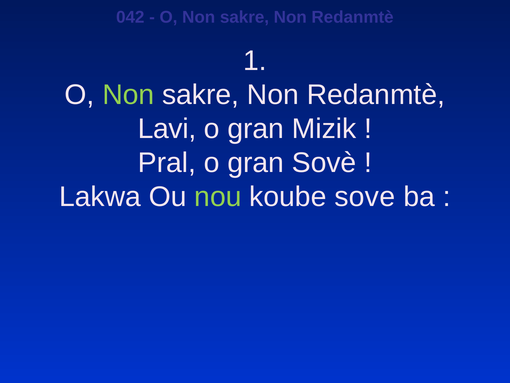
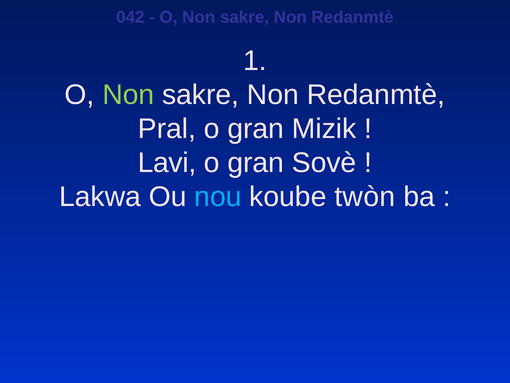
Lavi: Lavi -> Pral (167, 129)
Pral: Pral -> Lavi (167, 163)
nou colour: light green -> light blue (218, 197)
sove: sove -> twòn (365, 197)
